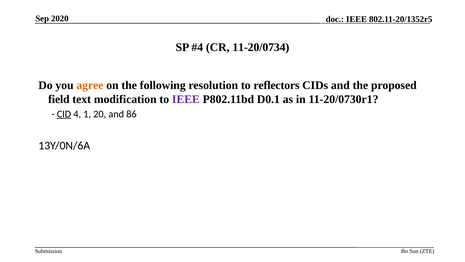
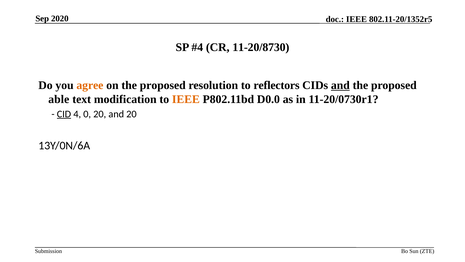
11-20/0734: 11-20/0734 -> 11-20/8730 (261, 47)
on the following: following -> proposed (163, 85)
and underline: none -> present (340, 85)
field: field -> able (59, 99)
IEEE colour: purple -> orange (186, 99)
D0.1: D0.1 -> D0.0 (268, 99)
1: 1 -> 0 (87, 114)
and 86: 86 -> 20 (131, 114)
